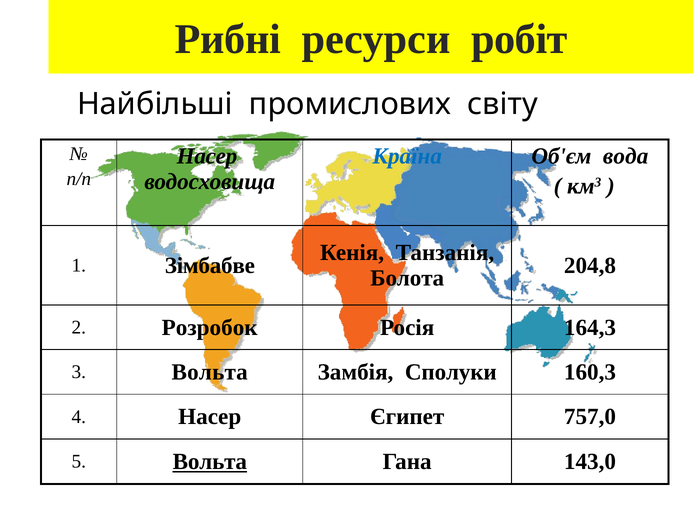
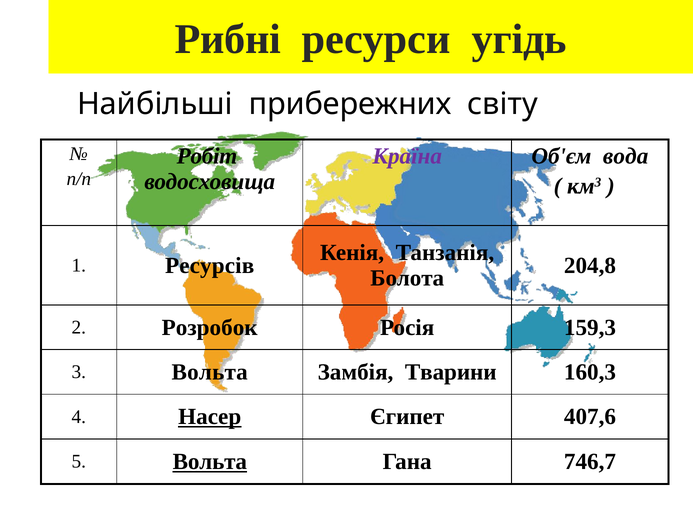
робіт: робіт -> угідь (519, 39)
промислових: промислових -> прибережних (350, 104)
Насер: Насер -> Робіт (207, 156)
Країна colour: blue -> purple (407, 156)
Зімбабве: Зімбабве -> Ресурсів (210, 265)
164,3: 164,3 -> 159,3 (590, 327)
Сполуки: Сполуки -> Тварини (451, 372)
Насер underline: none -> present (210, 417)
757,0: 757,0 -> 407,6 (590, 417)
143,0: 143,0 -> 746,7 (590, 461)
